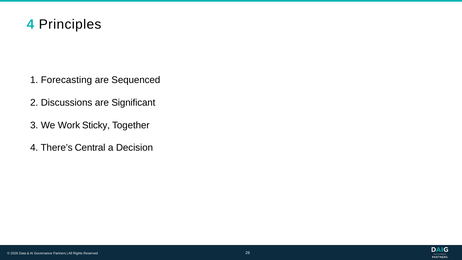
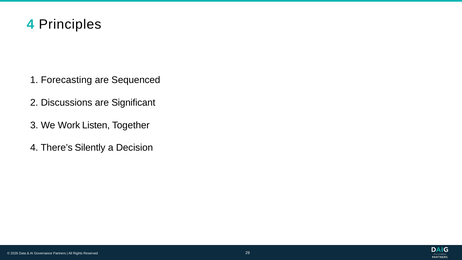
Sticky: Sticky -> Listen (96, 125)
Central: Central -> Silently (90, 148)
